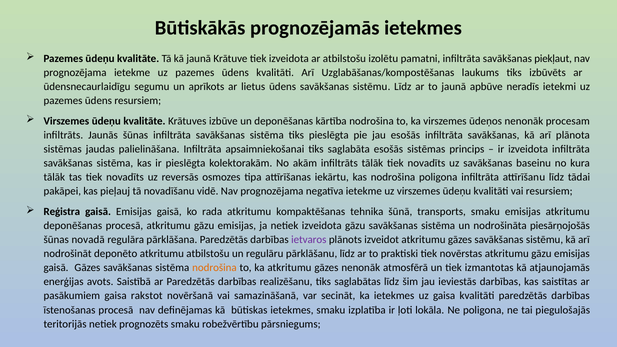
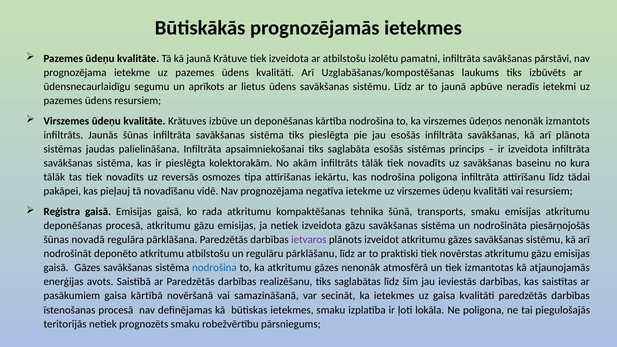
piekļaut: piekļaut -> pārstāvi (553, 59)
procesam: procesam -> izmantots (568, 121)
nodrošina colour: orange -> blue (214, 268)
rakstot: rakstot -> kārtībā (147, 296)
